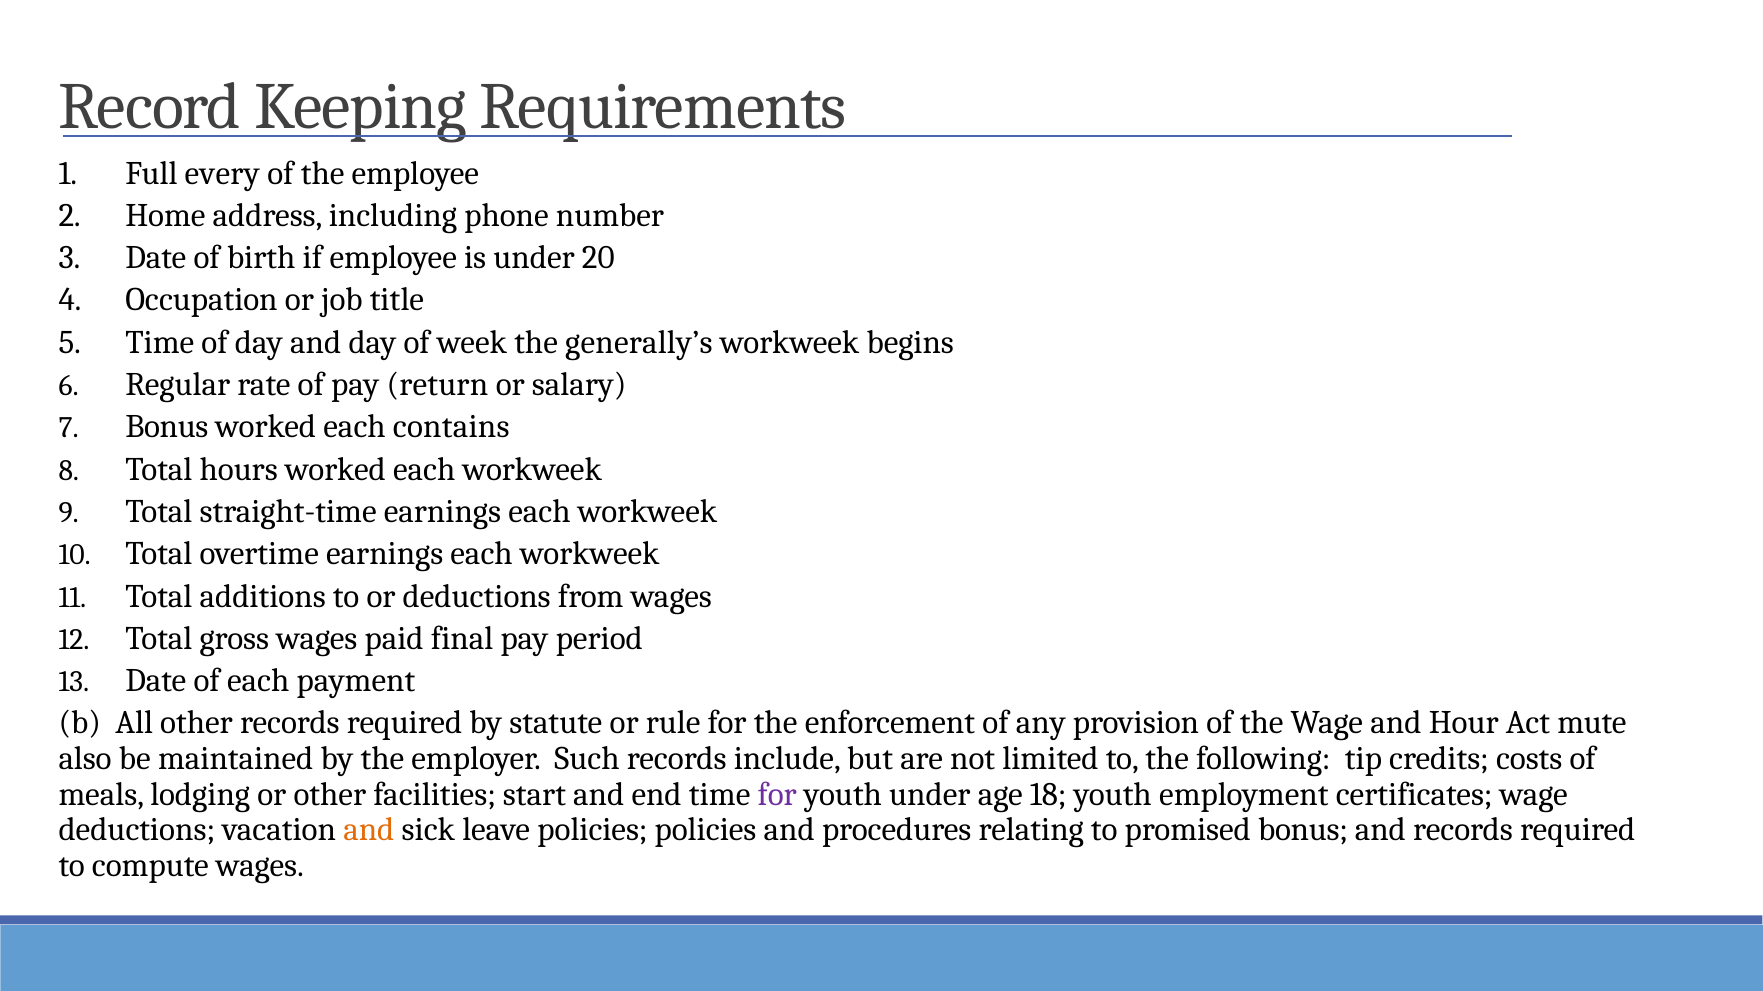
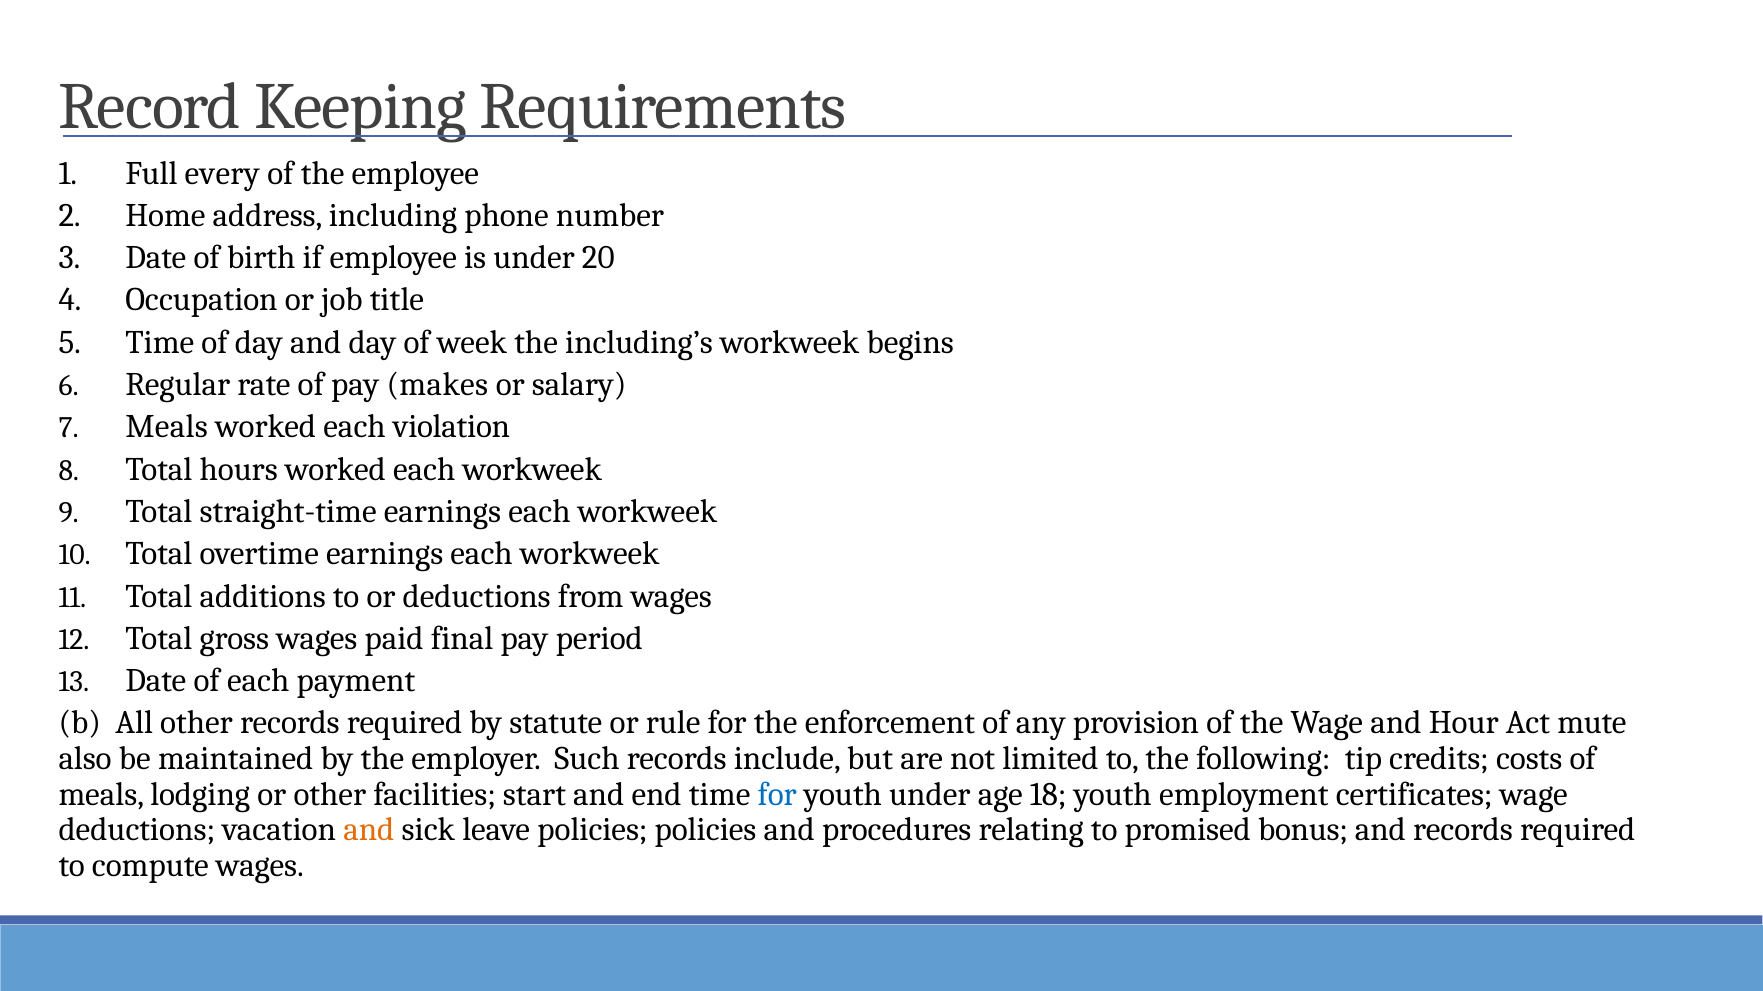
generally’s: generally’s -> including’s (639, 343)
return: return -> makes (437, 385)
Bonus: Bonus -> Meals (167, 427)
contains: contains -> violation (452, 427)
for colour: purple -> blue (777, 795)
